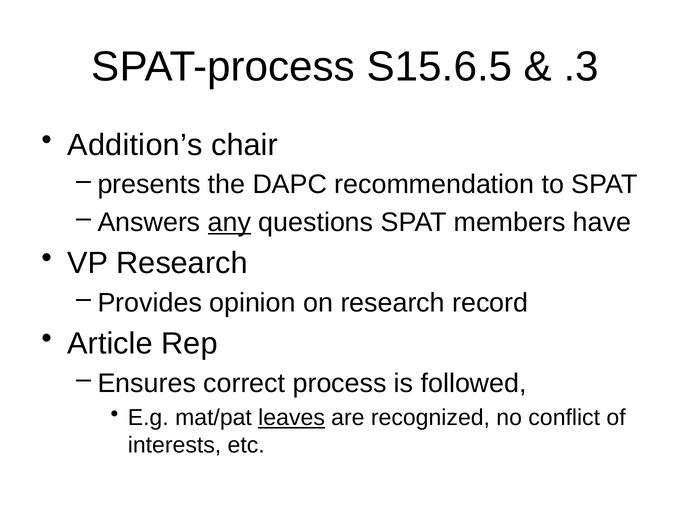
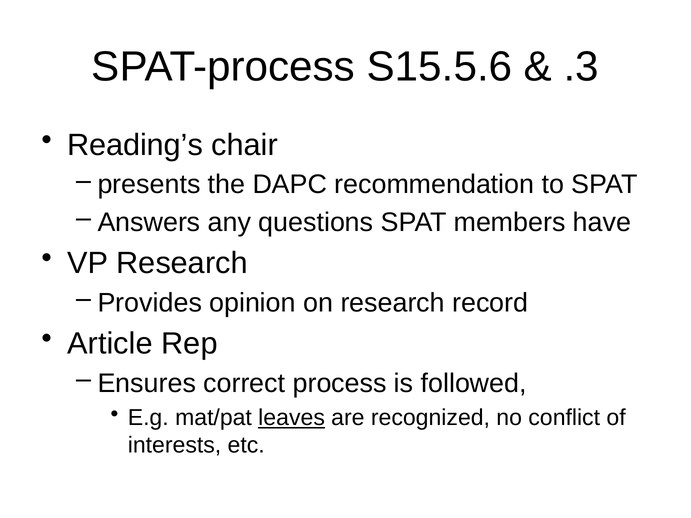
S15.6.5: S15.6.5 -> S15.5.6 (440, 67)
Addition’s: Addition’s -> Reading’s (135, 145)
any underline: present -> none (230, 222)
